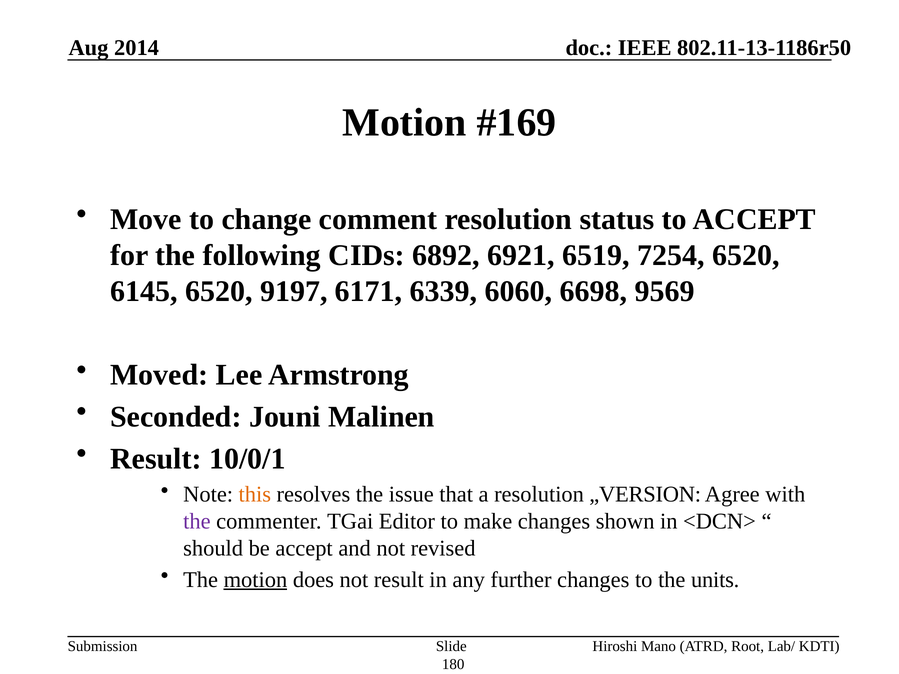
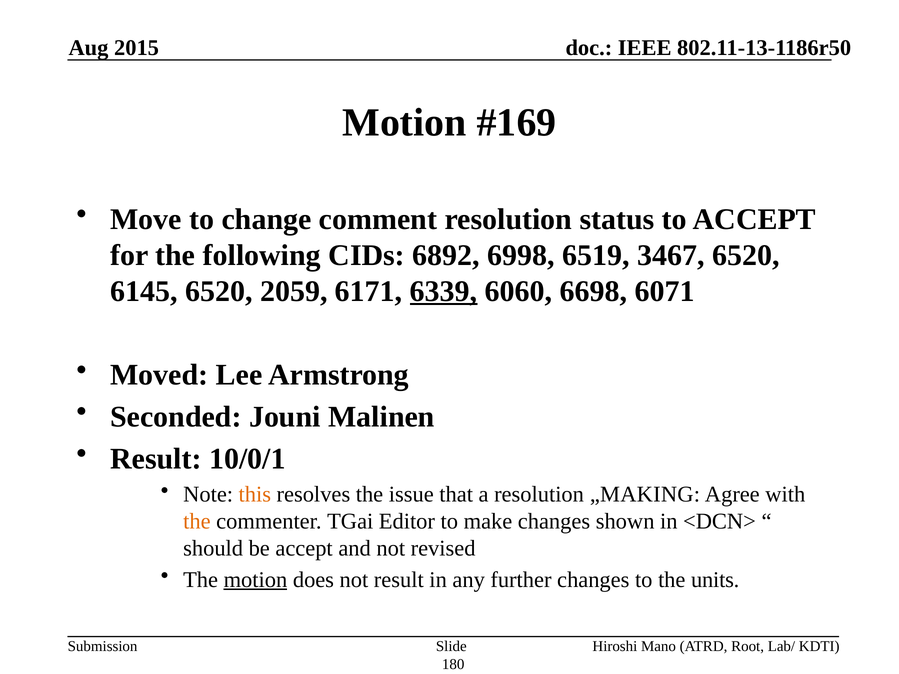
2014: 2014 -> 2015 (137, 48)
6921: 6921 -> 6998 (521, 255)
7254: 7254 -> 3467 (671, 255)
9197: 9197 -> 2059 (294, 291)
6339 underline: none -> present (444, 291)
9569: 9569 -> 6071 (665, 291)
„VERSION: „VERSION -> „MAKING (645, 495)
the colour: purple -> orange (197, 521)
